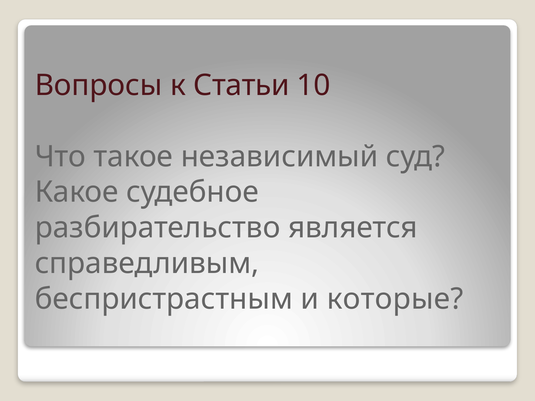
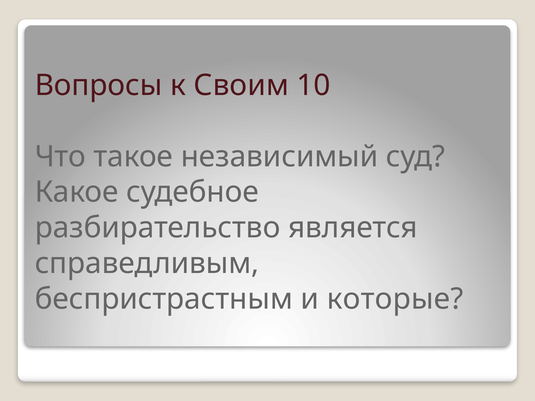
Статьи: Статьи -> Своим (241, 85)
